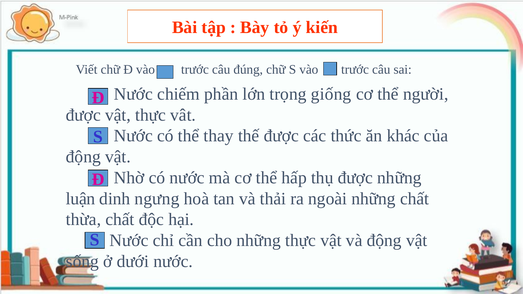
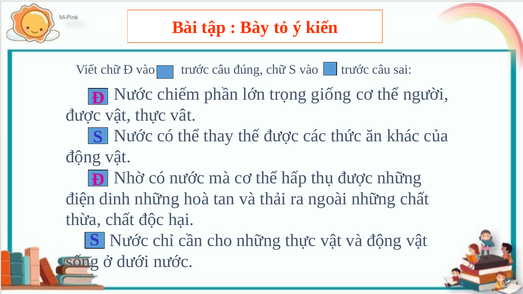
luận: luận -> điện (81, 199)
dinh ngưng: ngưng -> những (157, 199)
